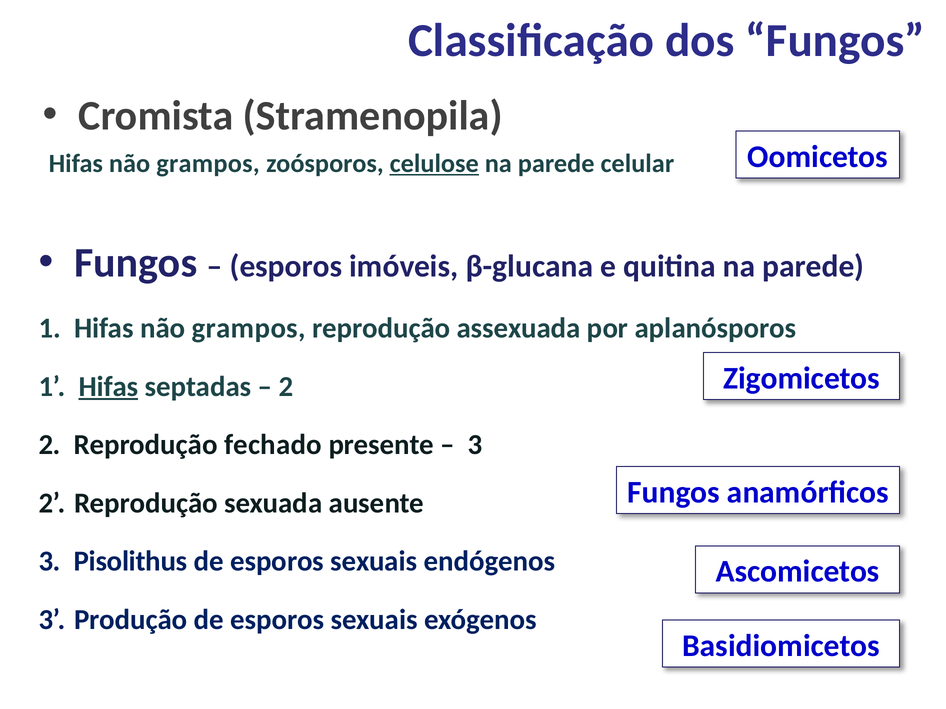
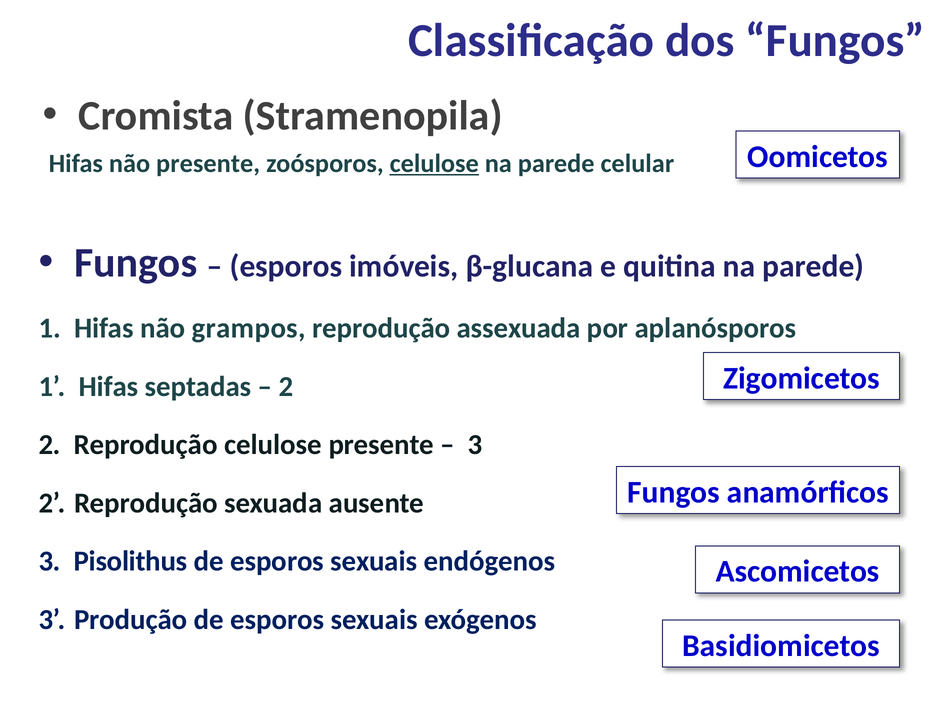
grampos: grampos -> presente (208, 164)
Hifas underline: present -> none (109, 387)
Reprodução fechado: fechado -> celulose (273, 445)
